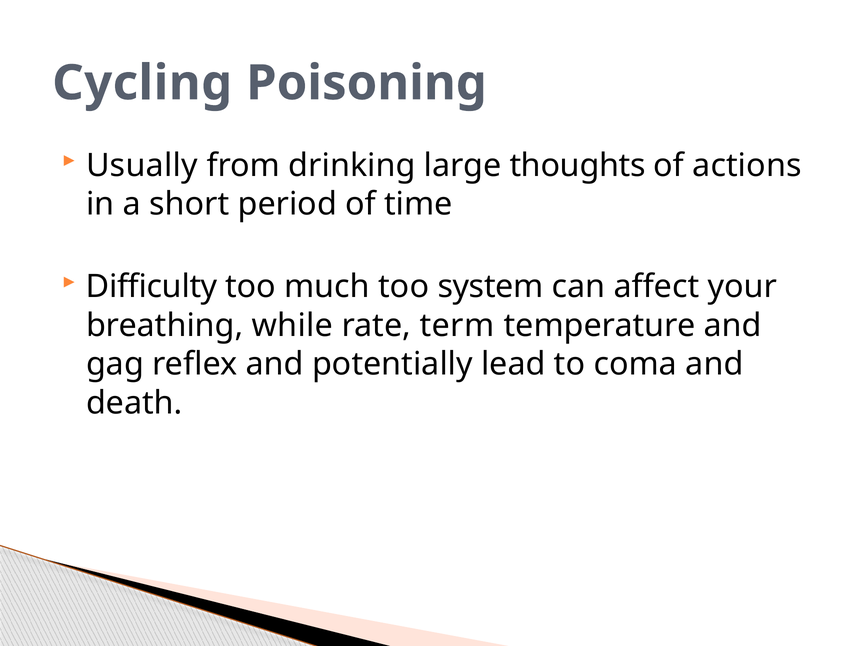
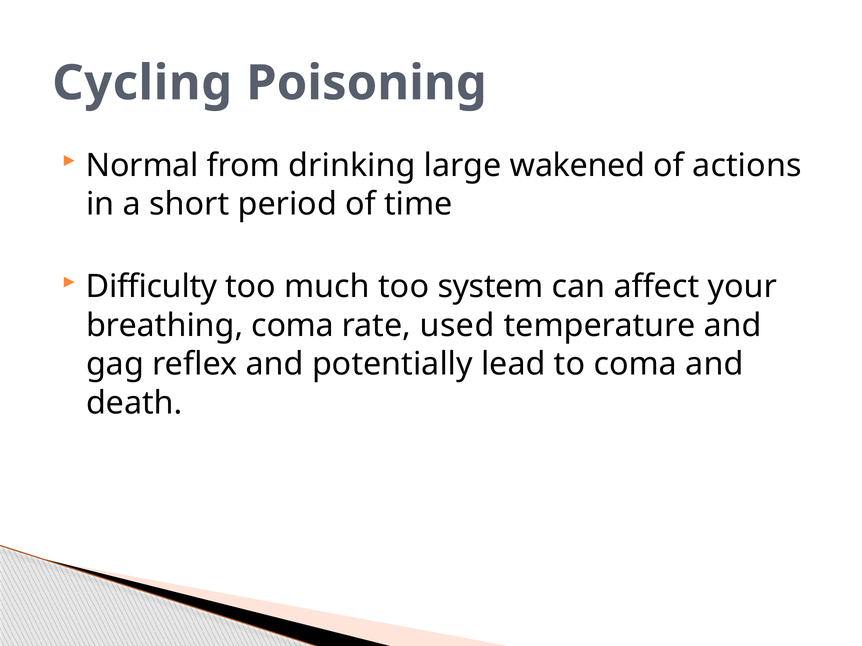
Usually: Usually -> Normal (142, 166)
thoughts: thoughts -> wakened (578, 166)
breathing while: while -> coma (293, 326)
term: term -> used (457, 326)
